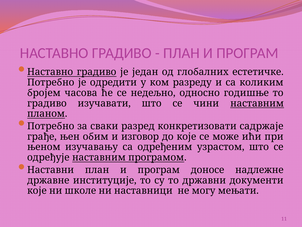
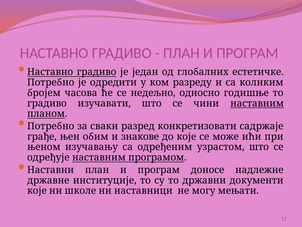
изговор: изговор -> знакове (140, 136)
